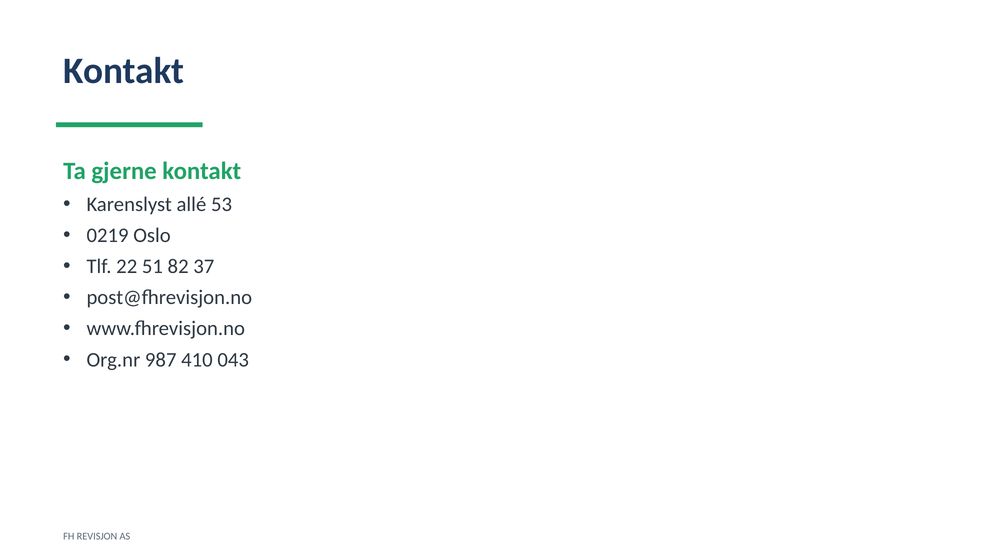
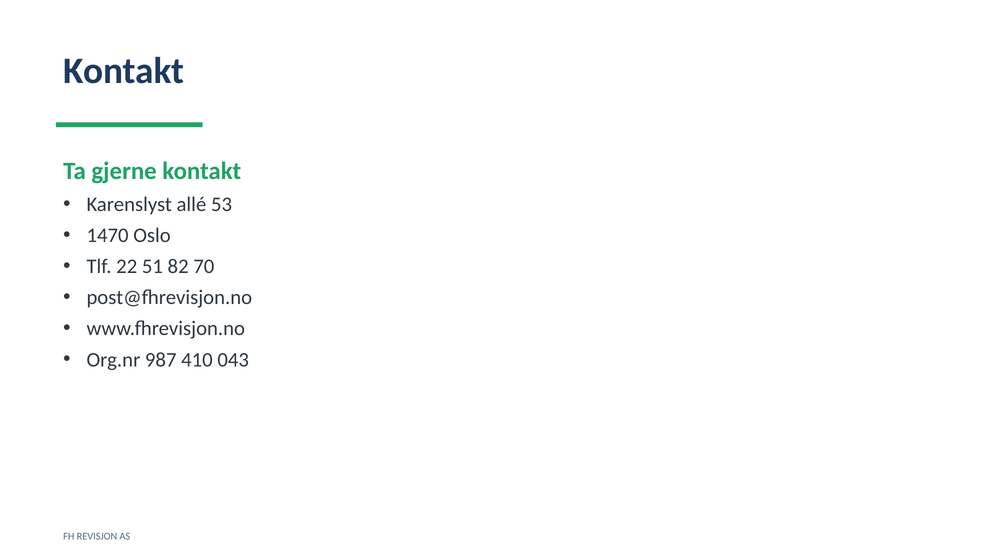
0219: 0219 -> 1470 (108, 235)
37: 37 -> 70 (204, 267)
